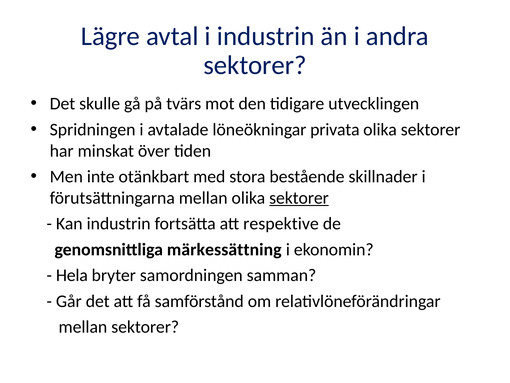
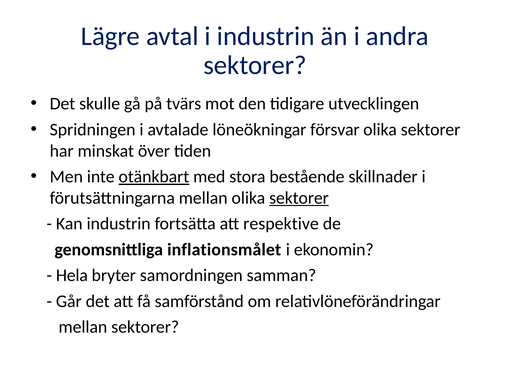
privata: privata -> försvar (335, 129)
otänkbart underline: none -> present (154, 176)
märkessättning: märkessättning -> inflationsmålet (224, 249)
